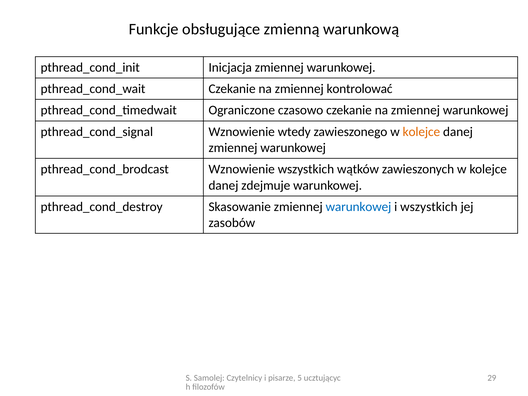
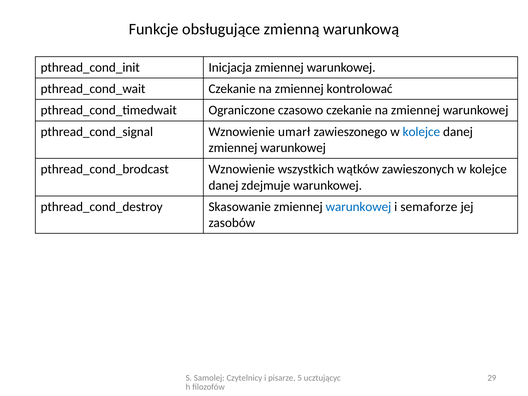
wtedy: wtedy -> umarł (294, 132)
kolejce colour: orange -> blue (421, 132)
i wszystkich: wszystkich -> semaforze (429, 207)
